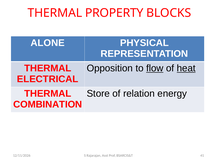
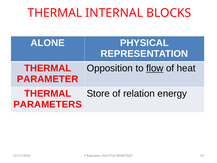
PROPERTY: PROPERTY -> INTERNAL (114, 13)
heat underline: present -> none (186, 68)
ELECTRICAL: ELECTRICAL -> PARAMETER (48, 79)
COMBINATION: COMBINATION -> PARAMETERS (48, 104)
